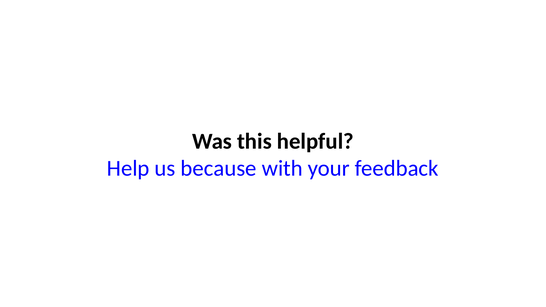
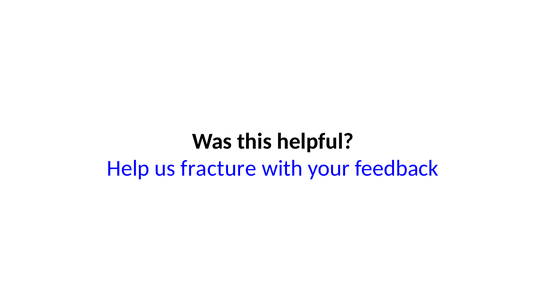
because: because -> fracture (218, 169)
